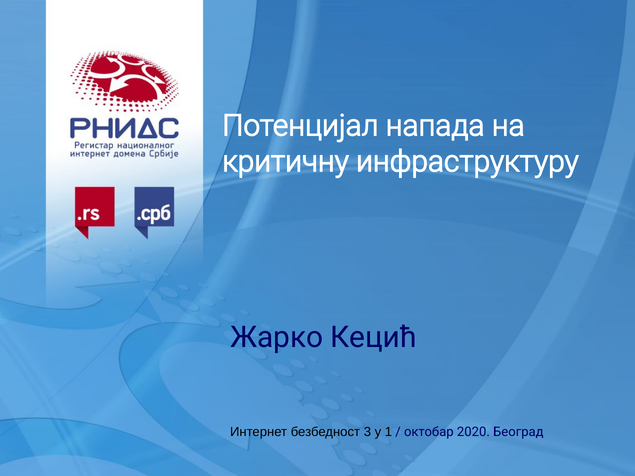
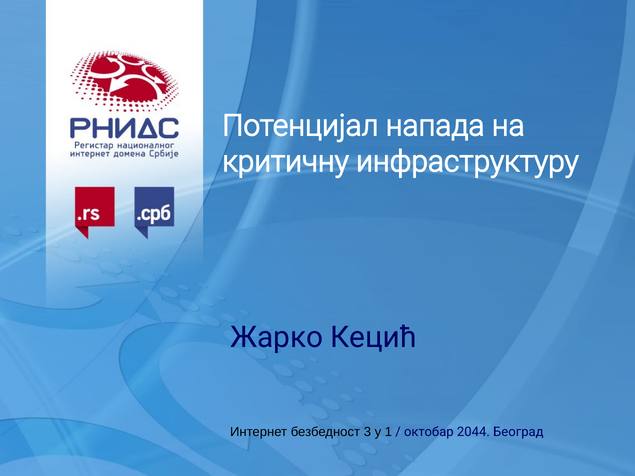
2020: 2020 -> 2044 (473, 432)
